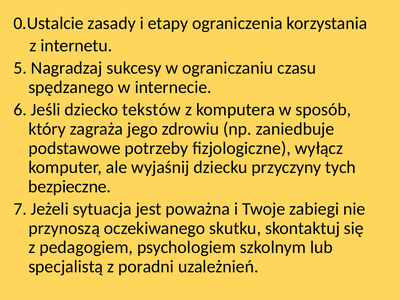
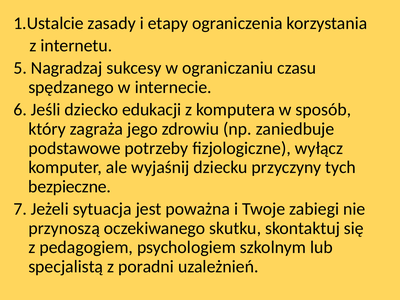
0.Ustalcie: 0.Ustalcie -> 1.Ustalcie (49, 23)
tekstów: tekstów -> edukacji (152, 110)
